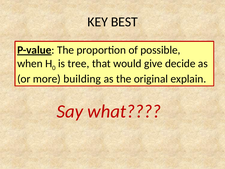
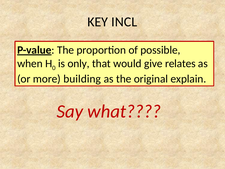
BEST: BEST -> INCL (124, 22)
tree: tree -> only (79, 63)
decide: decide -> relates (180, 63)
